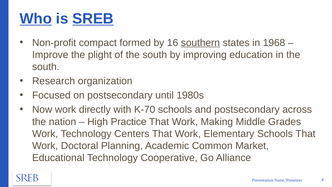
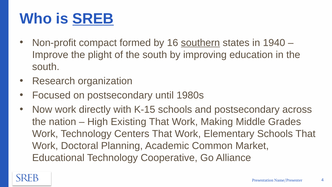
Who underline: present -> none (36, 19)
1968: 1968 -> 1940 (274, 43)
K-70: K-70 -> K-15 (145, 109)
Practice: Practice -> Existing (129, 122)
